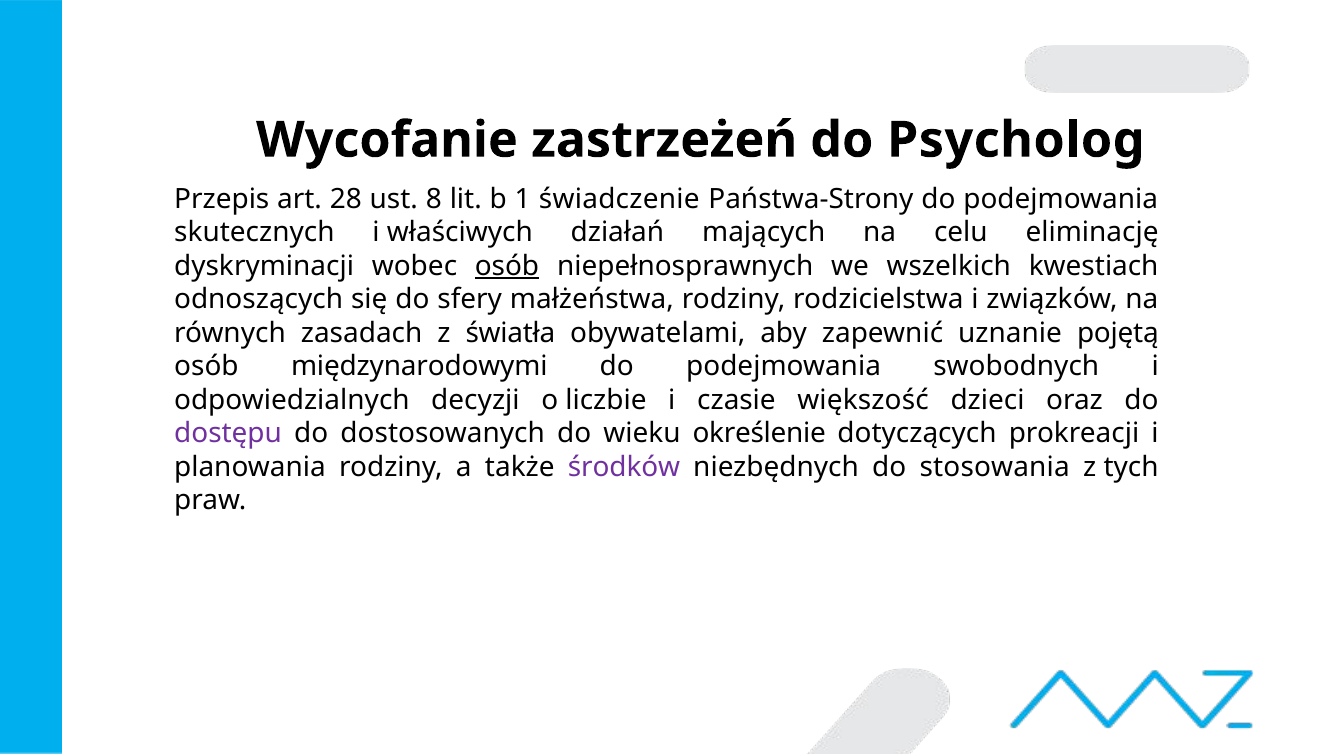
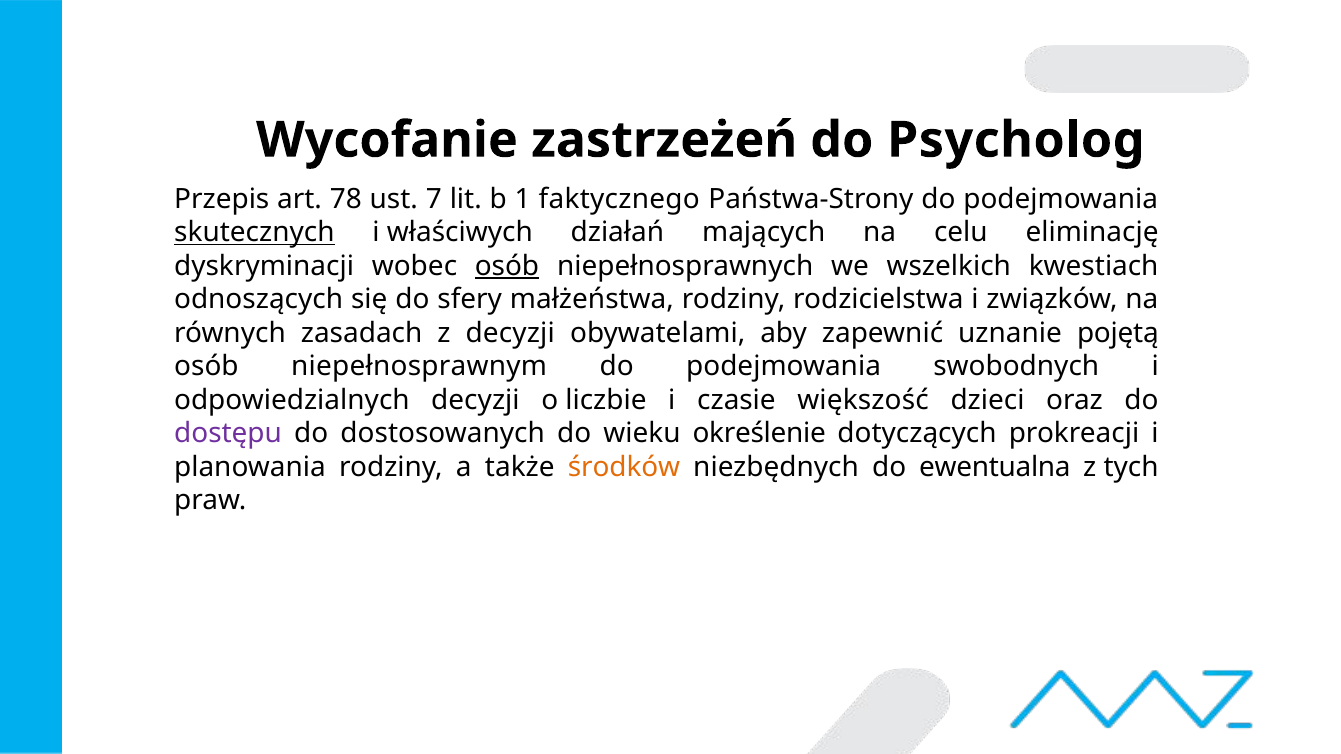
28: 28 -> 78 (346, 199)
8: 8 -> 7 (434, 199)
świadczenie: świadczenie -> faktycznego (619, 199)
skutecznych underline: none -> present (254, 233)
z światła: światła -> decyzji (510, 333)
międzynarodowymi: międzynarodowymi -> niepełnosprawnym (419, 367)
środków colour: purple -> orange (624, 467)
stosowania: stosowania -> ewentualna (995, 467)
